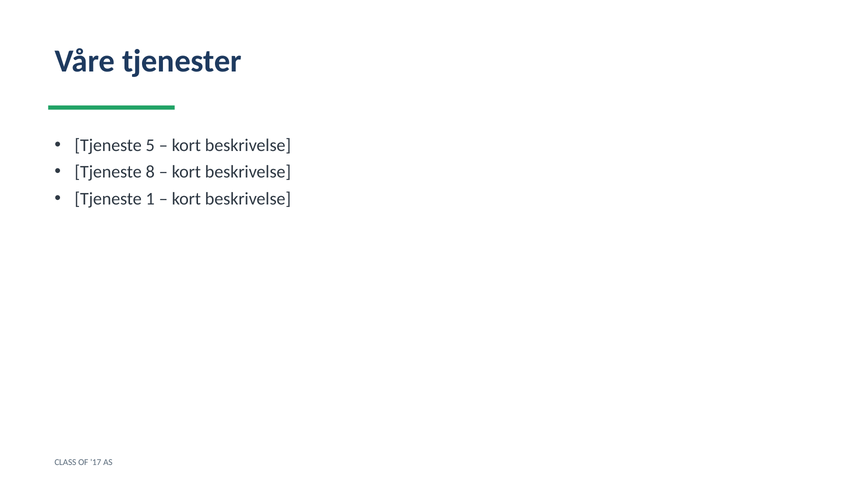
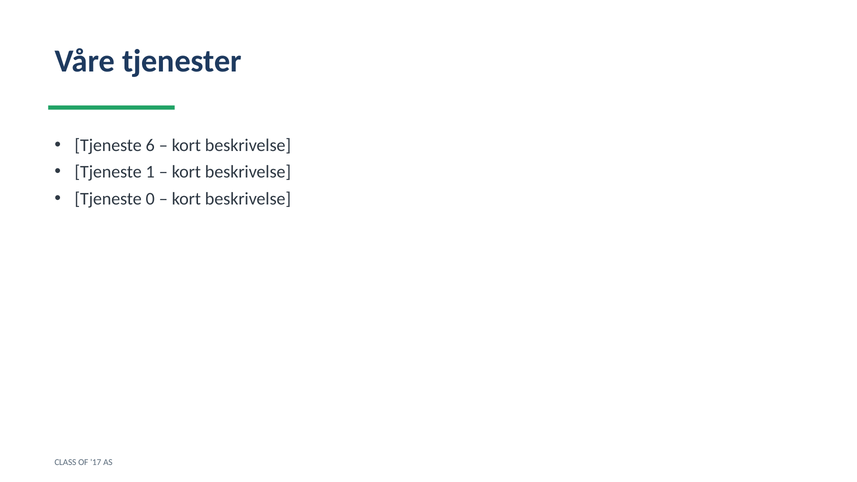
5: 5 -> 6 (150, 145)
8: 8 -> 1 (150, 172)
1: 1 -> 0 (150, 199)
